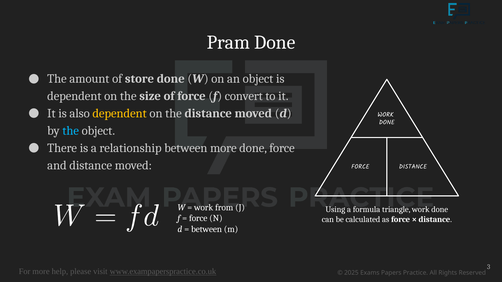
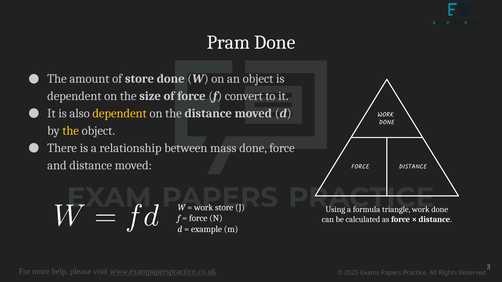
the colour: light blue -> yellow (71, 131)
between more: more -> mass (223, 148)
work from: from -> store (224, 208)
between: between -> example (207, 229)
